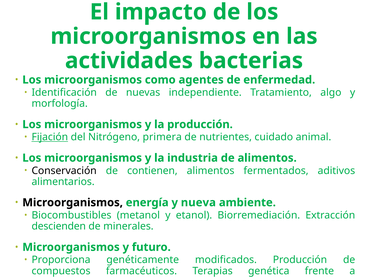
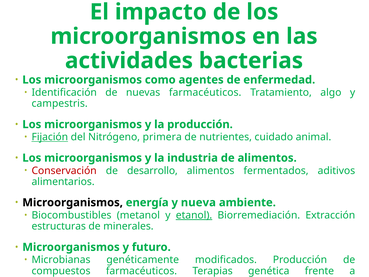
nuevas independiente: independiente -> farmacéuticos (205, 92)
morfología: morfología -> campestris (60, 103)
Conservación colour: black -> red (64, 170)
contienen: contienen -> desarrollo (152, 170)
etanol underline: none -> present (194, 215)
descienden: descienden -> estructuras (59, 226)
Proporciona: Proporciona -> Microbianas (61, 260)
